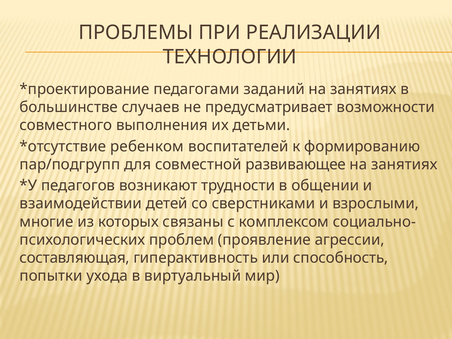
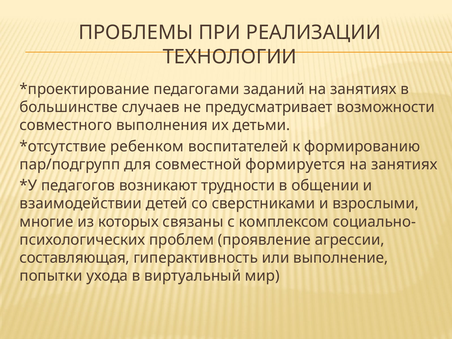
развивающее: развивающее -> формируется (295, 165)
способность: способность -> выполнение (341, 258)
